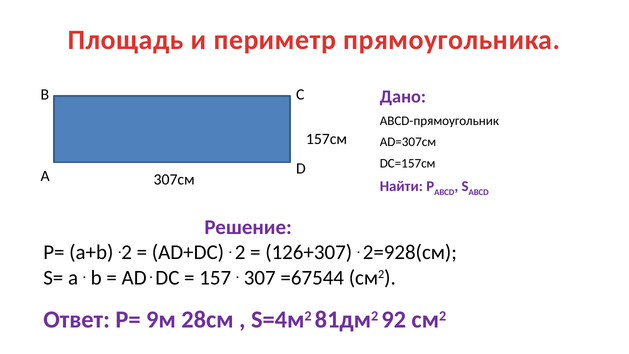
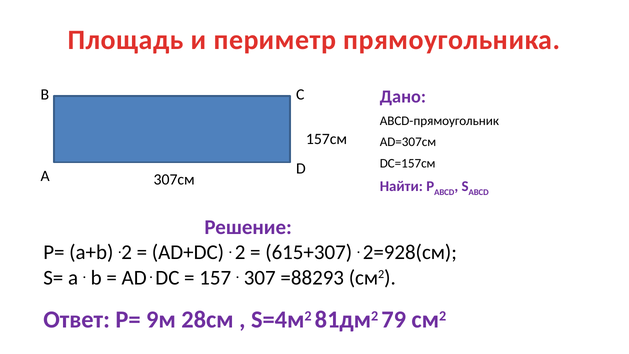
126+307: 126+307 -> 615+307 (309, 252)
=67544: =67544 -> =88293 (312, 278)
92: 92 -> 79 (394, 320)
